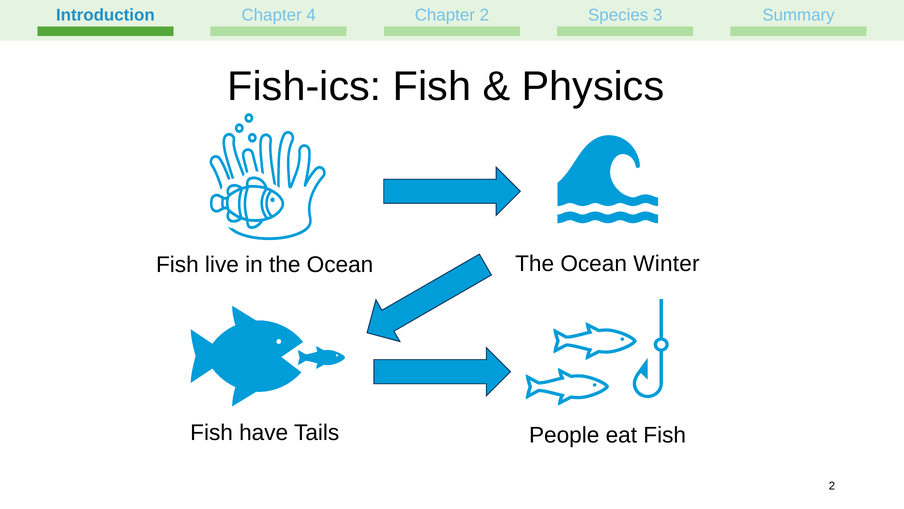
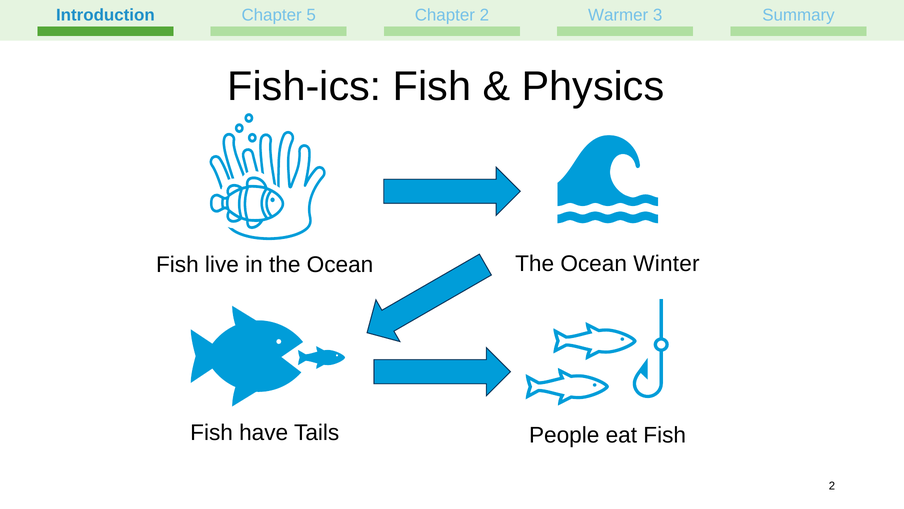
4: 4 -> 5 (311, 15)
Species: Species -> Warmer (618, 15)
